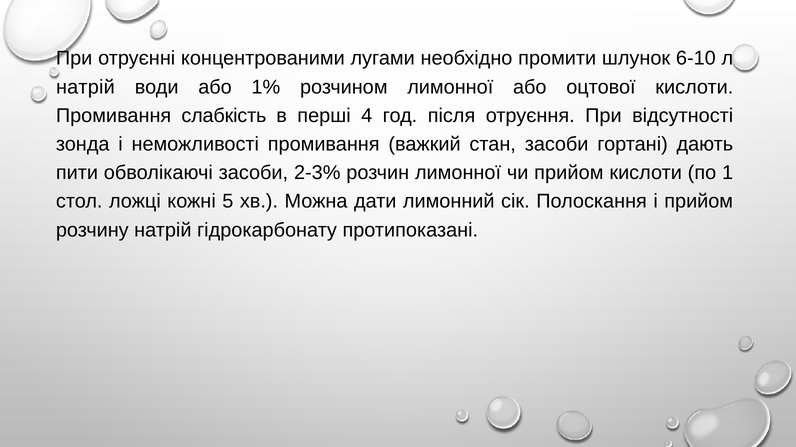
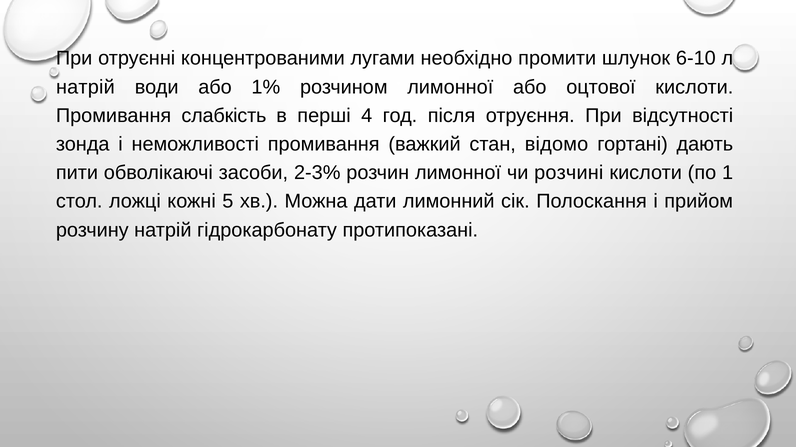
стан засоби: засоби -> відомо (557, 144)
чи прийом: прийом -> розчині (569, 173)
